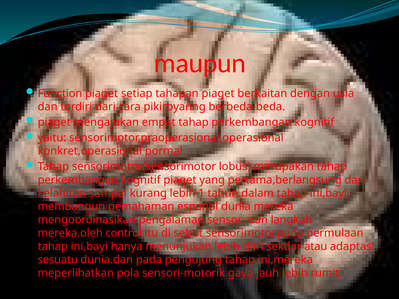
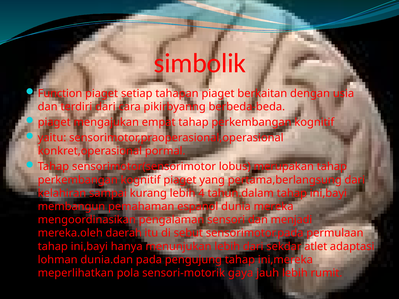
maupun: maupun -> simbolik (200, 63)
1: 1 -> 4 (201, 193)
langkah: langkah -> menjadi (291, 220)
control: control -> daerah (124, 233)
atau: atau -> atlet (316, 247)
sesuatu: sesuatu -> lohman (58, 260)
